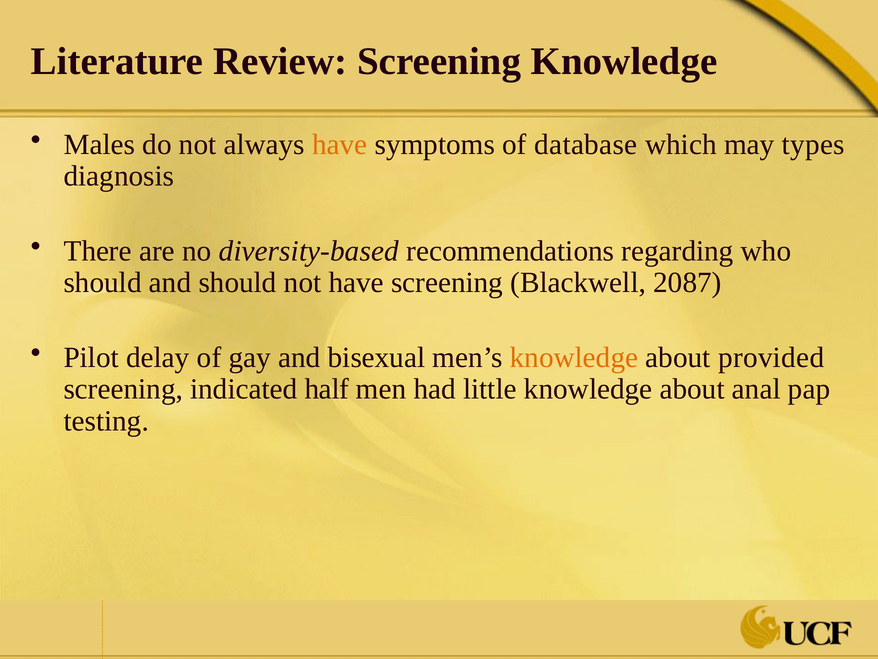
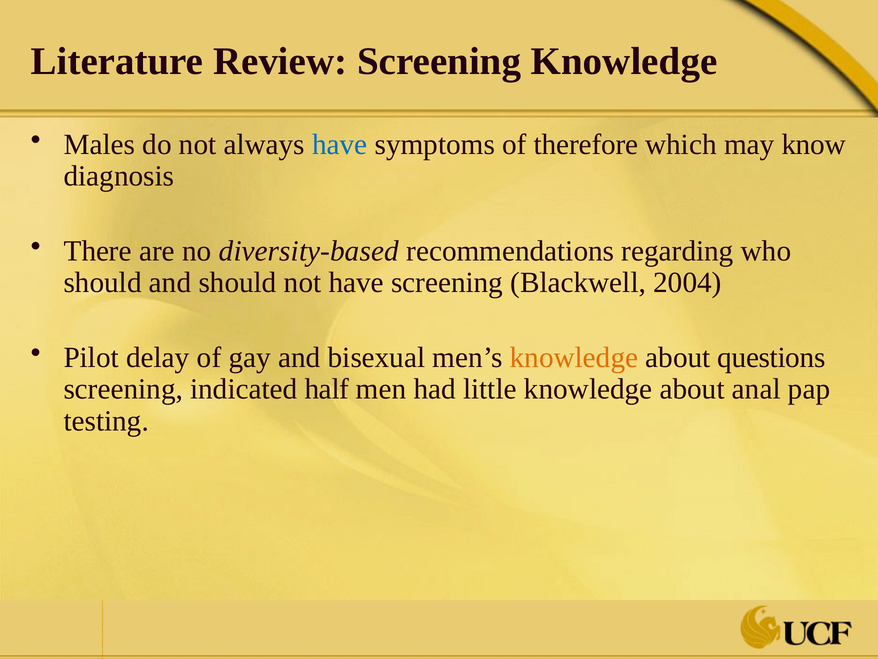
have colour: orange -> blue (340, 144)
database: database -> therefore (586, 144)
types: types -> know (814, 144)
2087: 2087 -> 2004 (687, 282)
provided: provided -> questions (771, 357)
